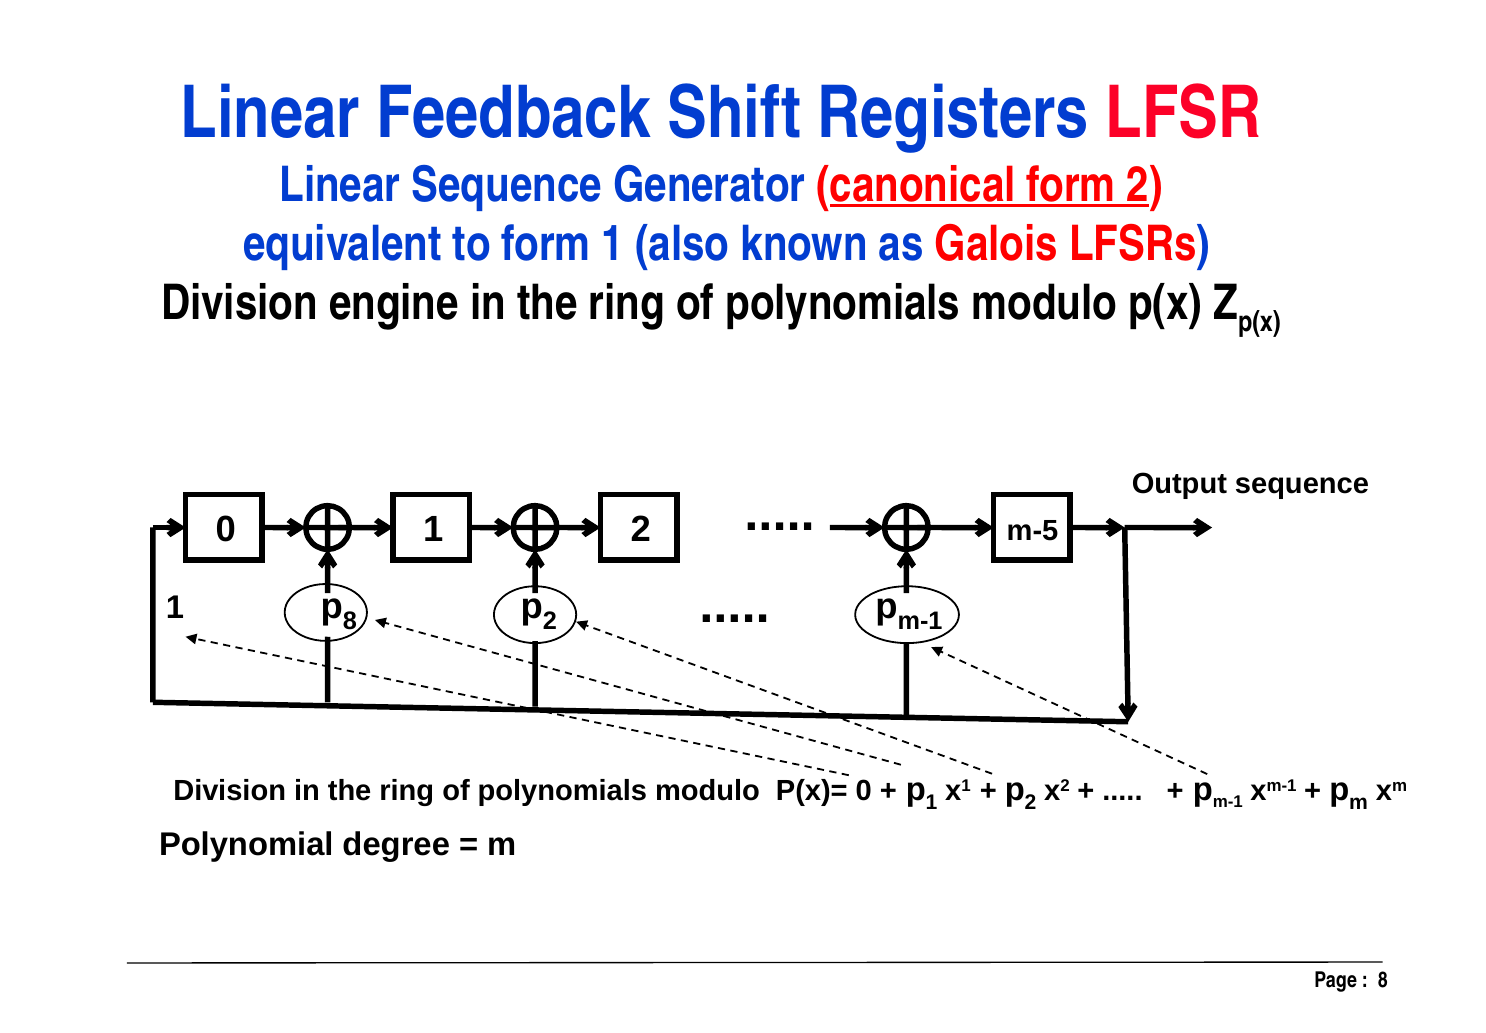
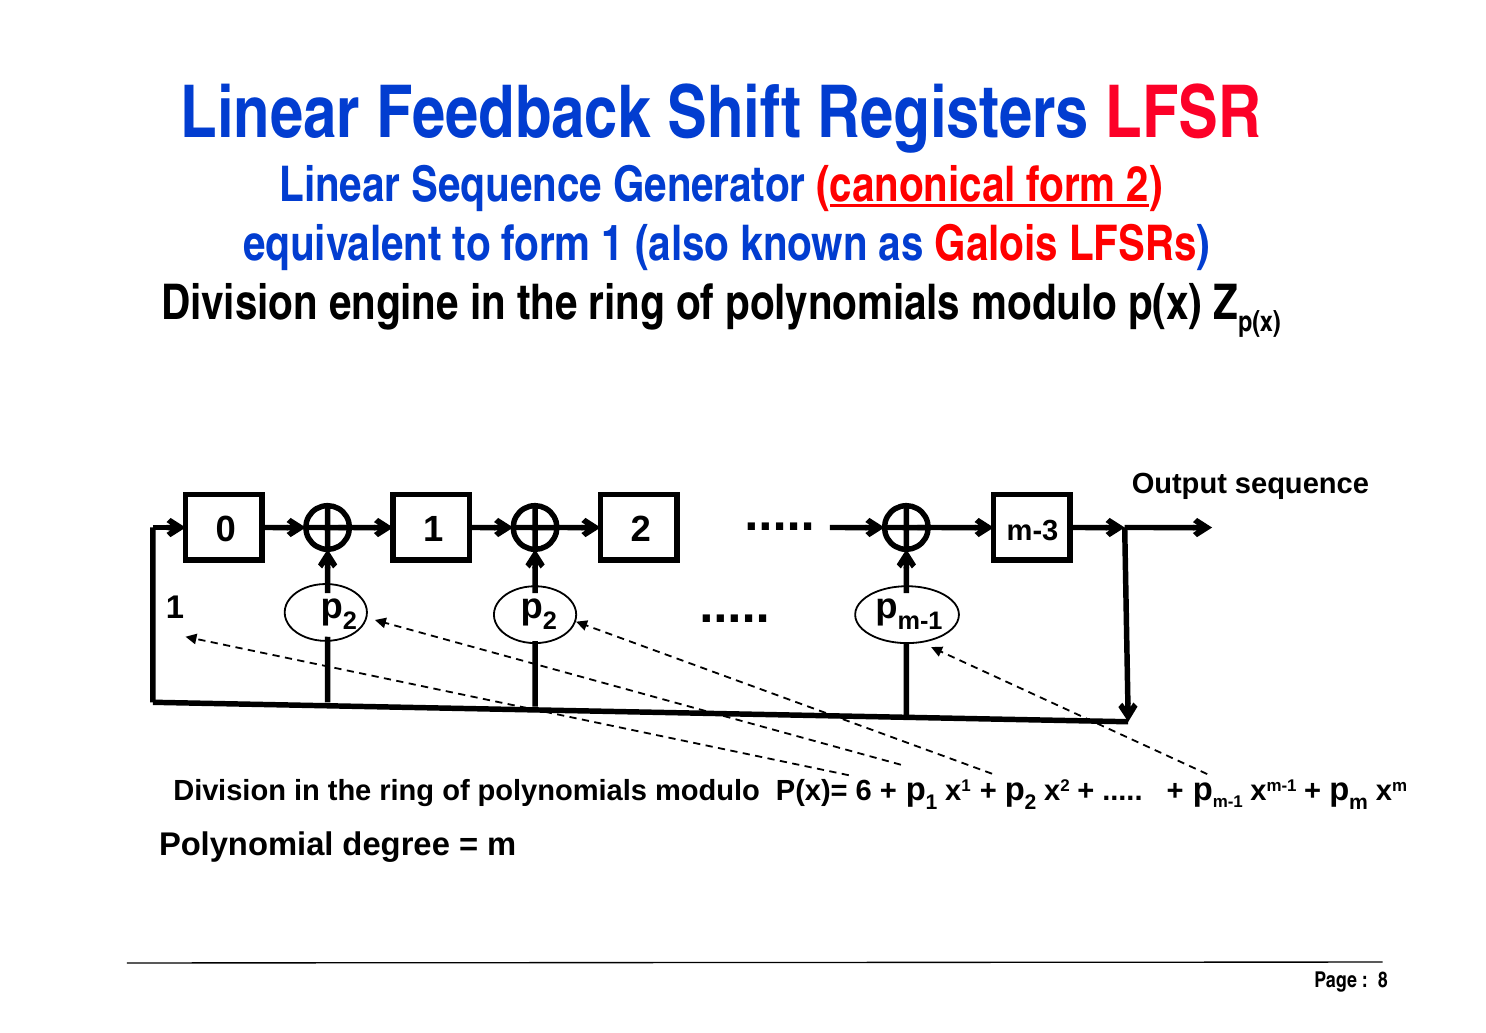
m-5: m-5 -> m-3 (1033, 531)
8: 8 -> 2 (350, 621)
P(x)= 0: 0 -> 6 (864, 790)
